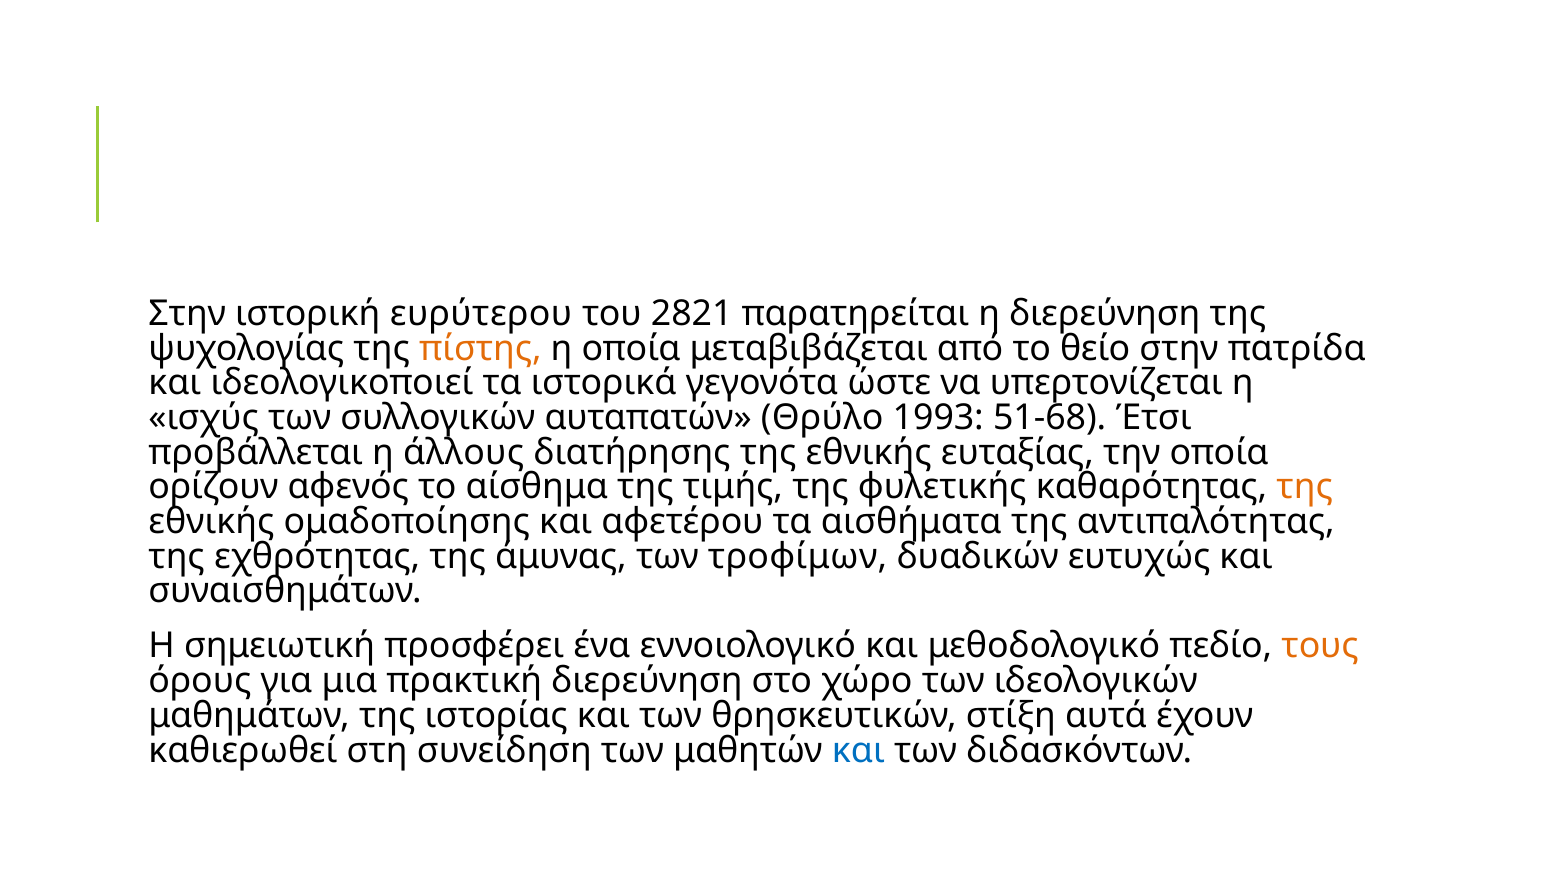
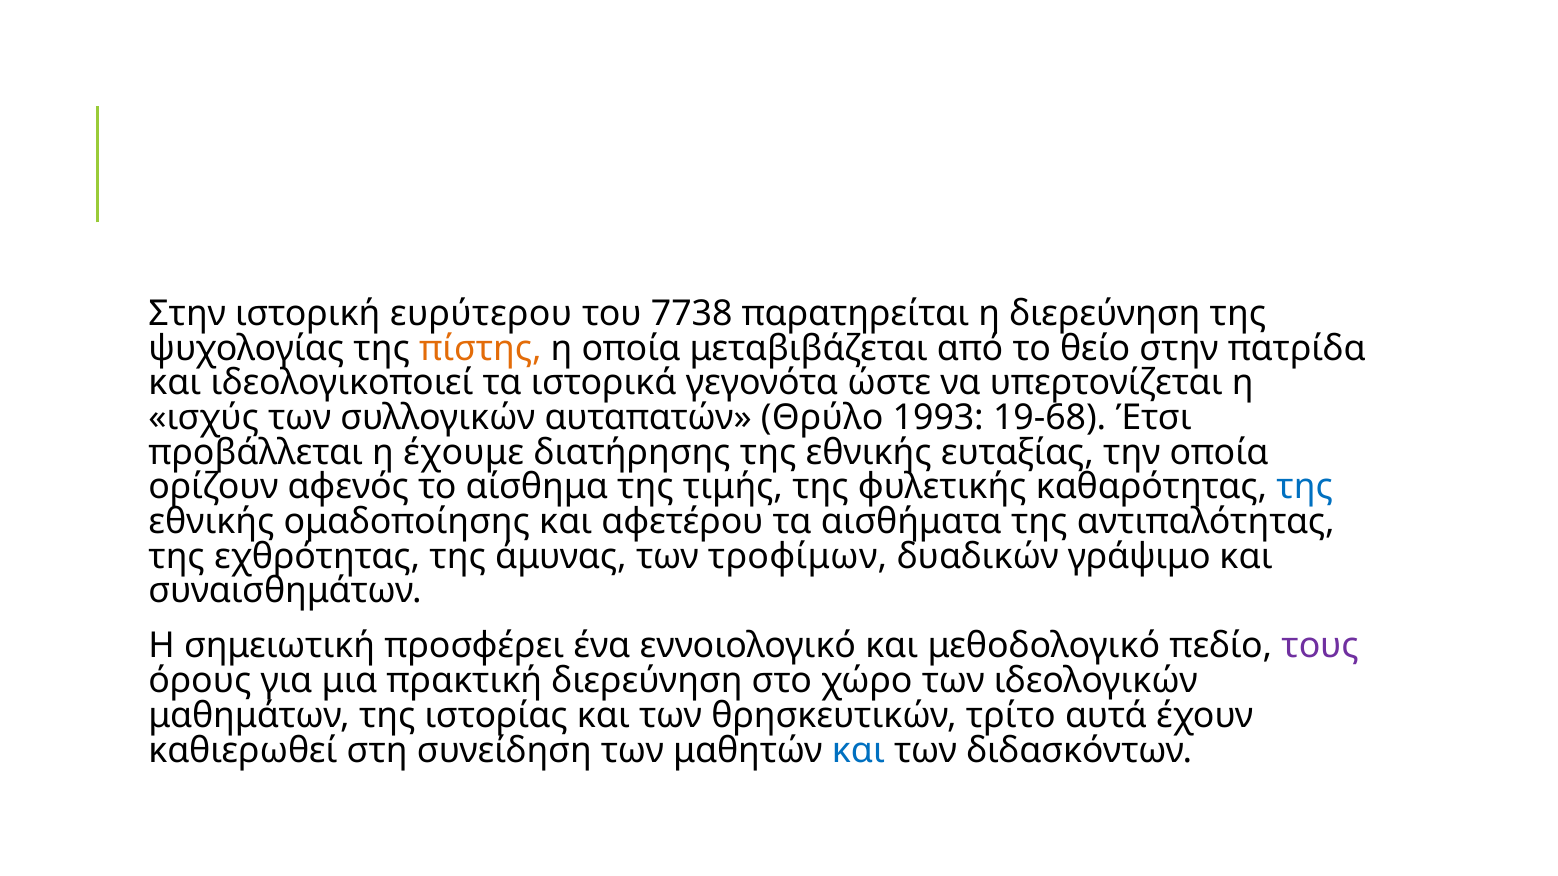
2821: 2821 -> 7738 (692, 314)
51-68: 51-68 -> 19-68 (1050, 418)
άλλους: άλλους -> έχουμε (464, 453)
της colour: orange -> blue (1305, 487)
ευτυχώς: ευτυχώς -> γράψιμο (1139, 557)
τους colour: orange -> purple (1320, 646)
στίξη: στίξη -> τρίτο (1011, 716)
